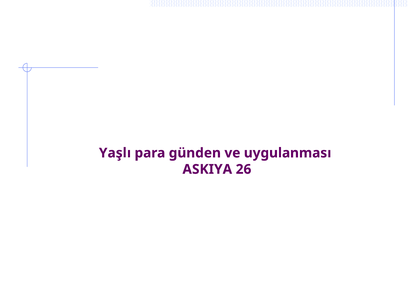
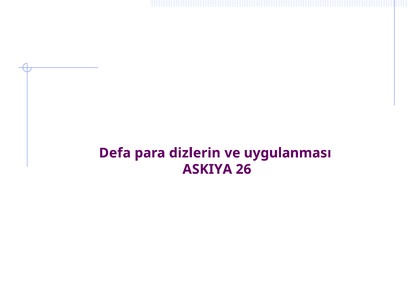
Yaşlı: Yaşlı -> Defa (115, 153)
günden: günden -> dizlerin (195, 153)
